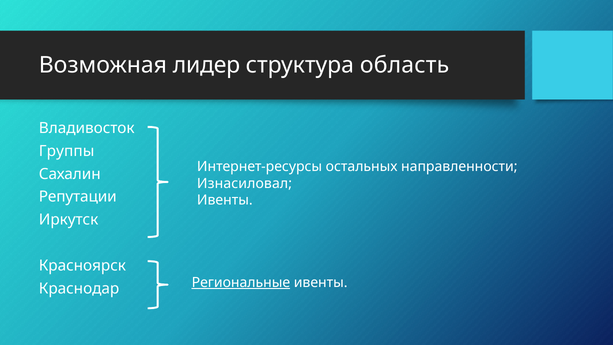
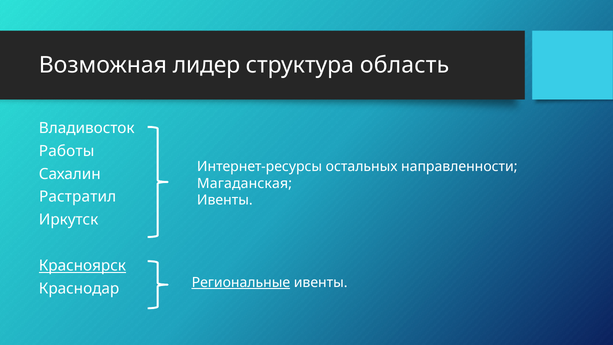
Группы: Группы -> Работы (67, 151)
Изнасиловал: Изнасиловал -> Магаданская (245, 183)
Репутации: Репутации -> Растратил (78, 197)
Красноярск underline: none -> present (82, 266)
